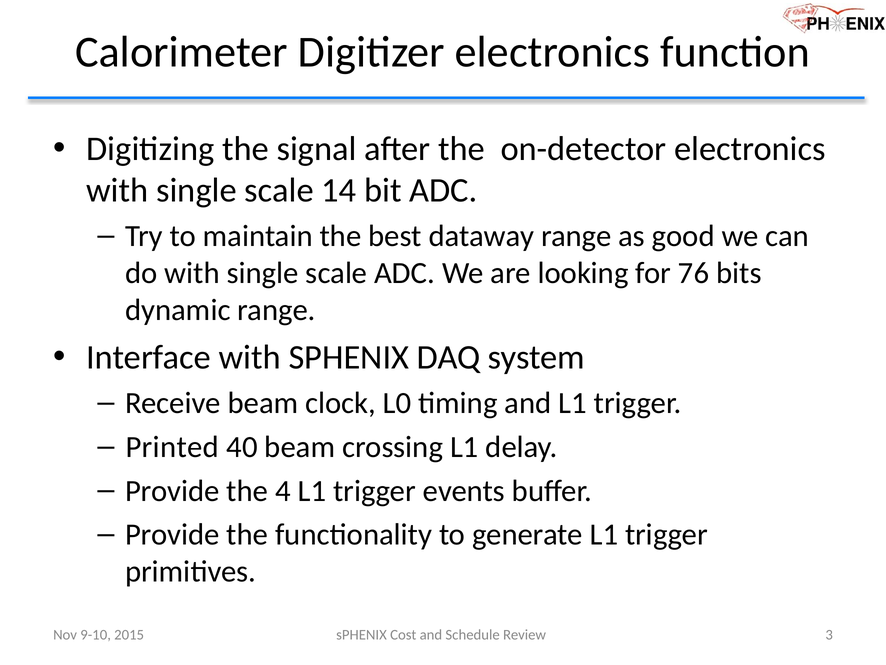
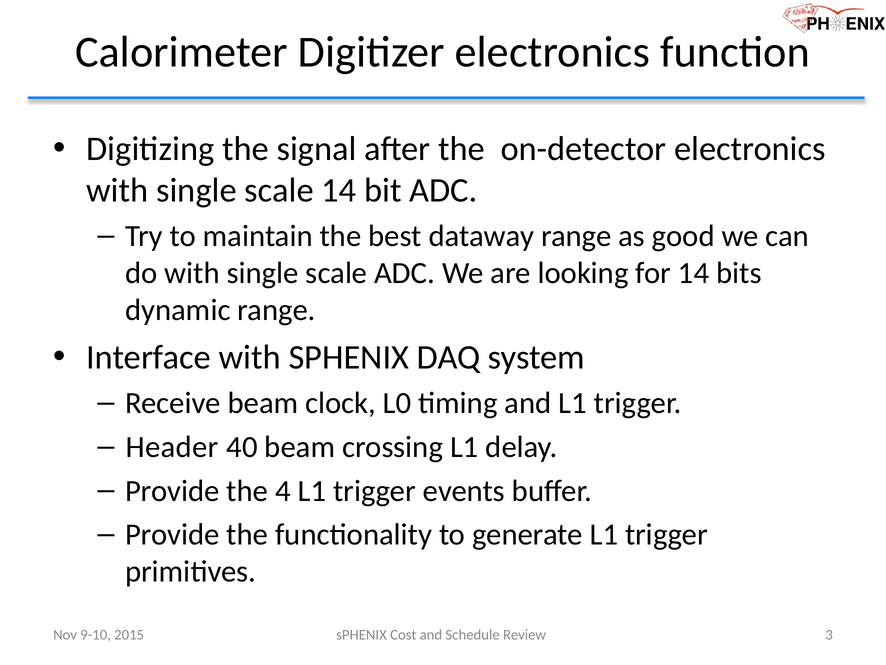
for 76: 76 -> 14 (694, 273)
Printed: Printed -> Header (172, 447)
